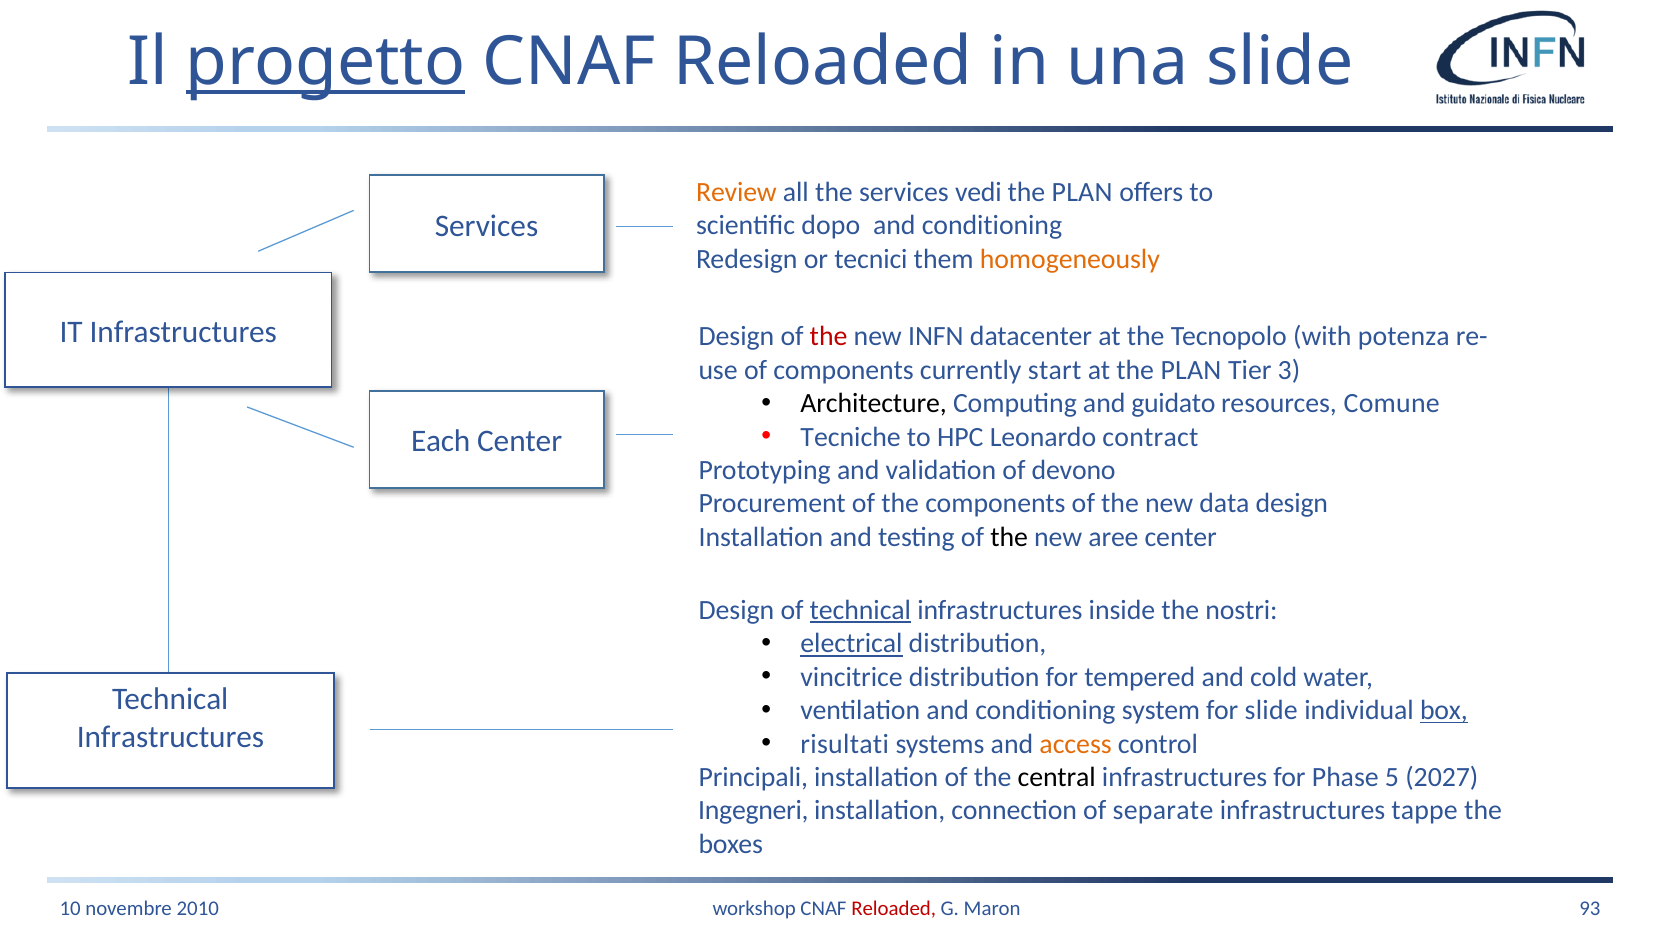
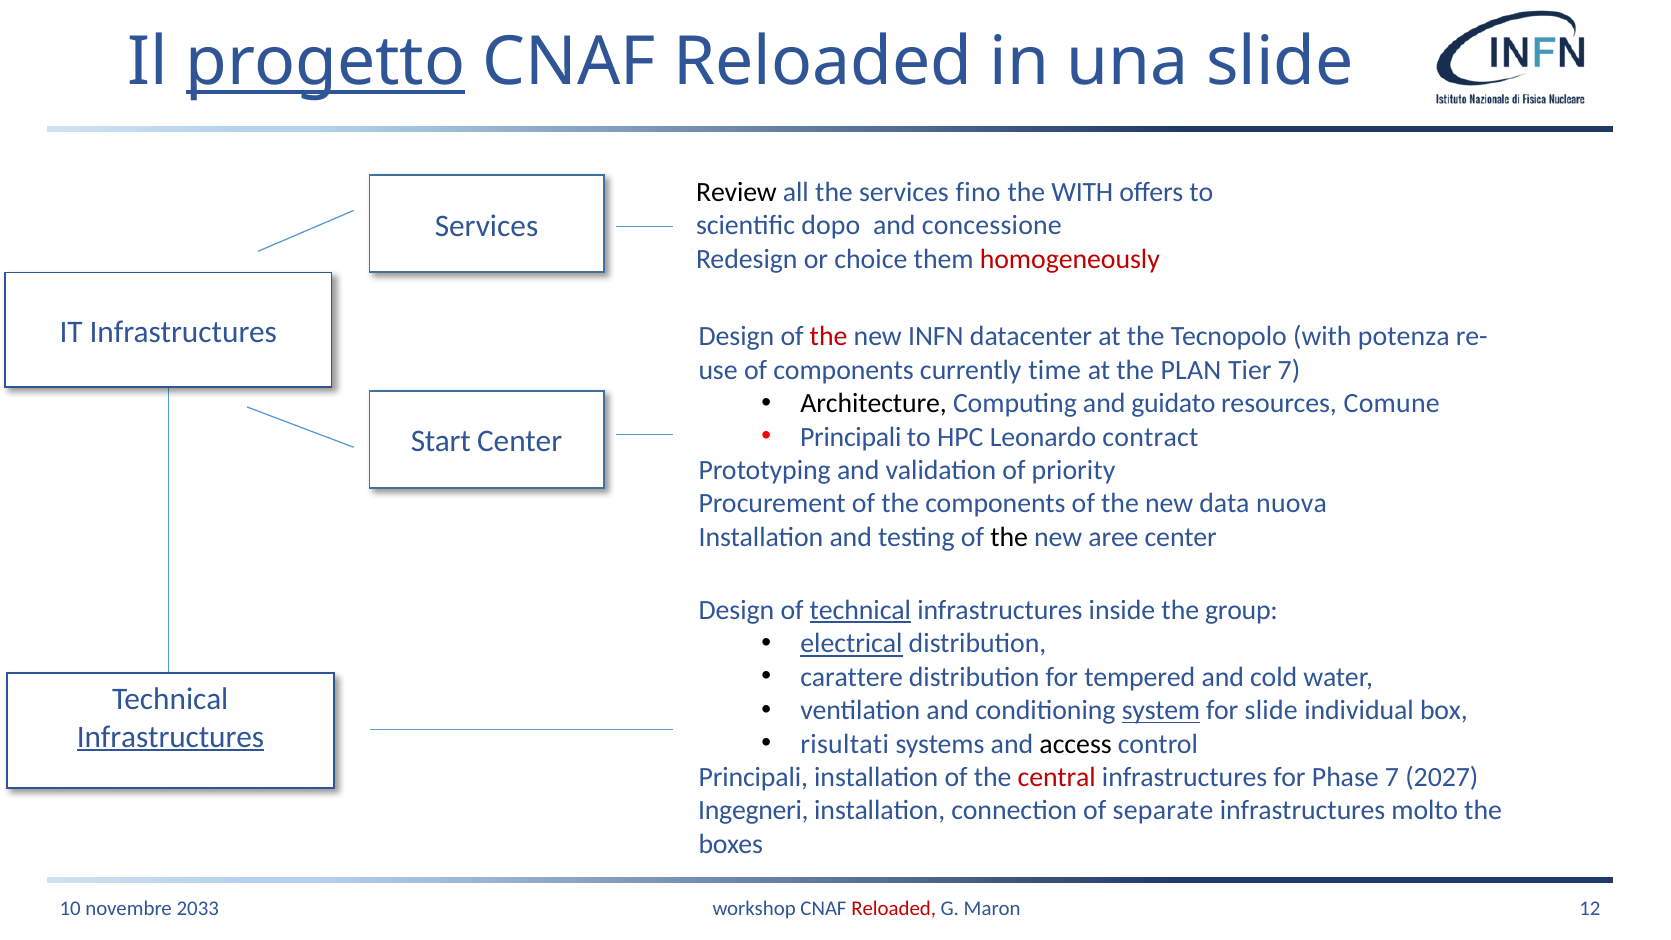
Review colour: orange -> black (736, 192)
vedi: vedi -> fino (978, 192)
PLAN: PLAN -> WITH (1082, 192)
conditioning: conditioning -> concessione (992, 226)
tecnici: tecnici -> choice (871, 259)
homogeneously colour: orange -> red (1070, 259)
start: start -> time (1055, 370)
Tier 3: 3 -> 7 (1289, 370)
Tecniche: Tecniche -> Principali (851, 437)
Each: Each -> Start (441, 442)
devono: devono -> priority (1074, 470)
data design: design -> nuova (1292, 504)
nostri: nostri -> group (1241, 610)
vincitrice: vincitrice -> carattere (852, 677)
system underline: none -> present (1161, 710)
box underline: present -> none (1444, 710)
Infrastructures underline: none -> present (170, 737)
access colour: orange -> black (1076, 744)
central colour: black -> red (1057, 777)
Phase 5: 5 -> 7 (1392, 777)
tappe: tappe -> molto (1425, 811)
2010: 2010 -> 2033 (198, 909)
93: 93 -> 12 (1590, 909)
